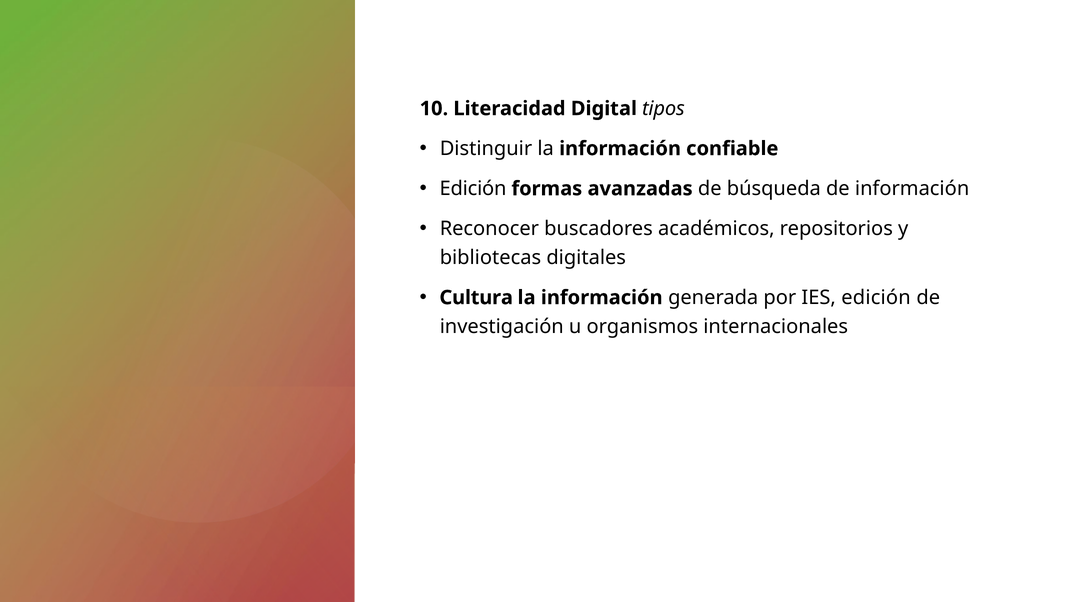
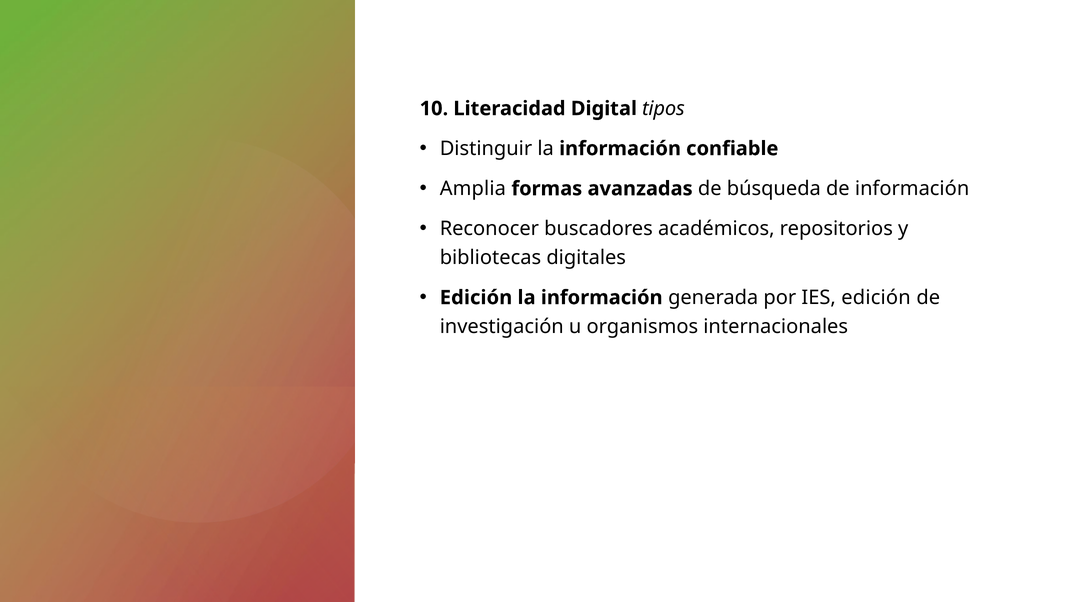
Edición: Edición -> Amplia (473, 189)
Cultura: Cultura -> Edición (476, 298)
